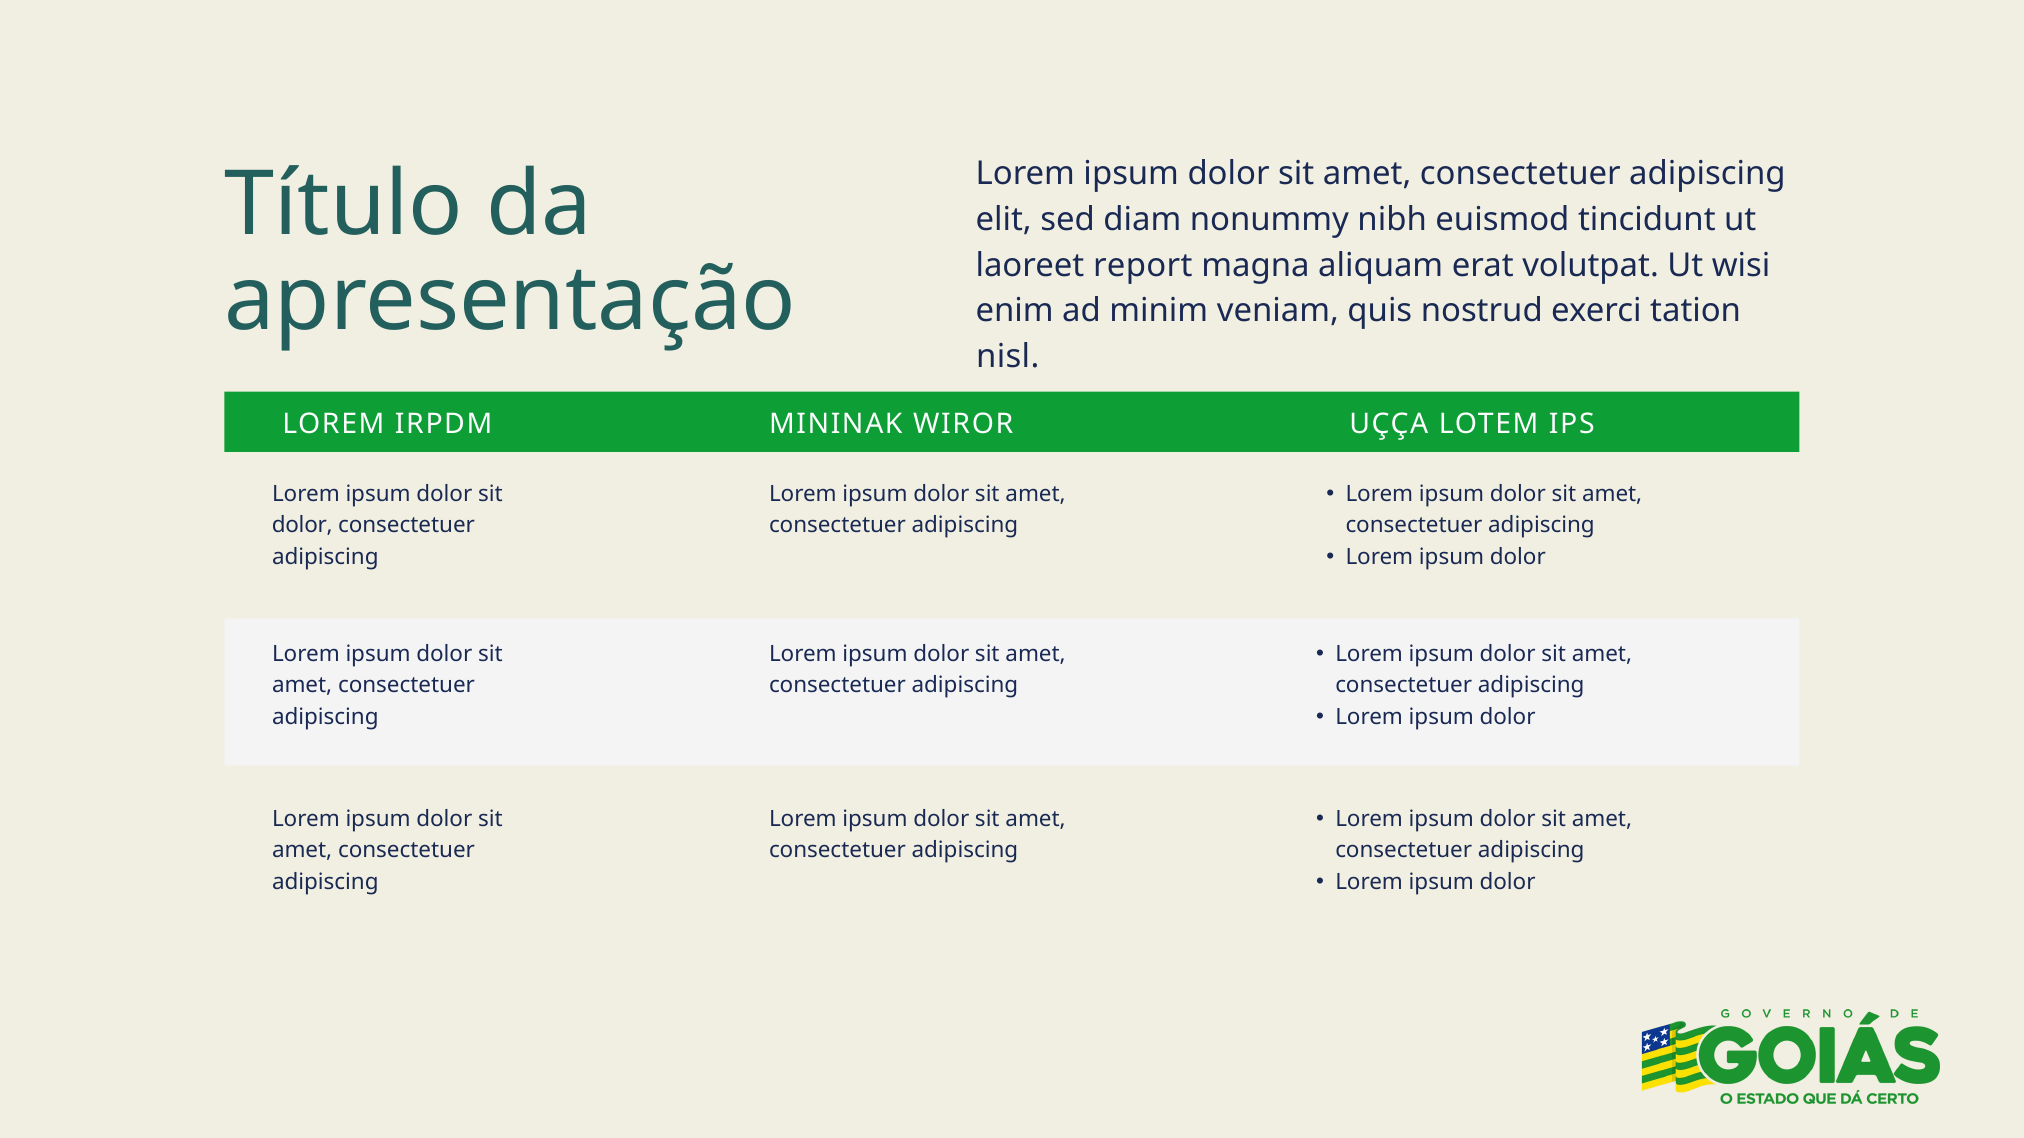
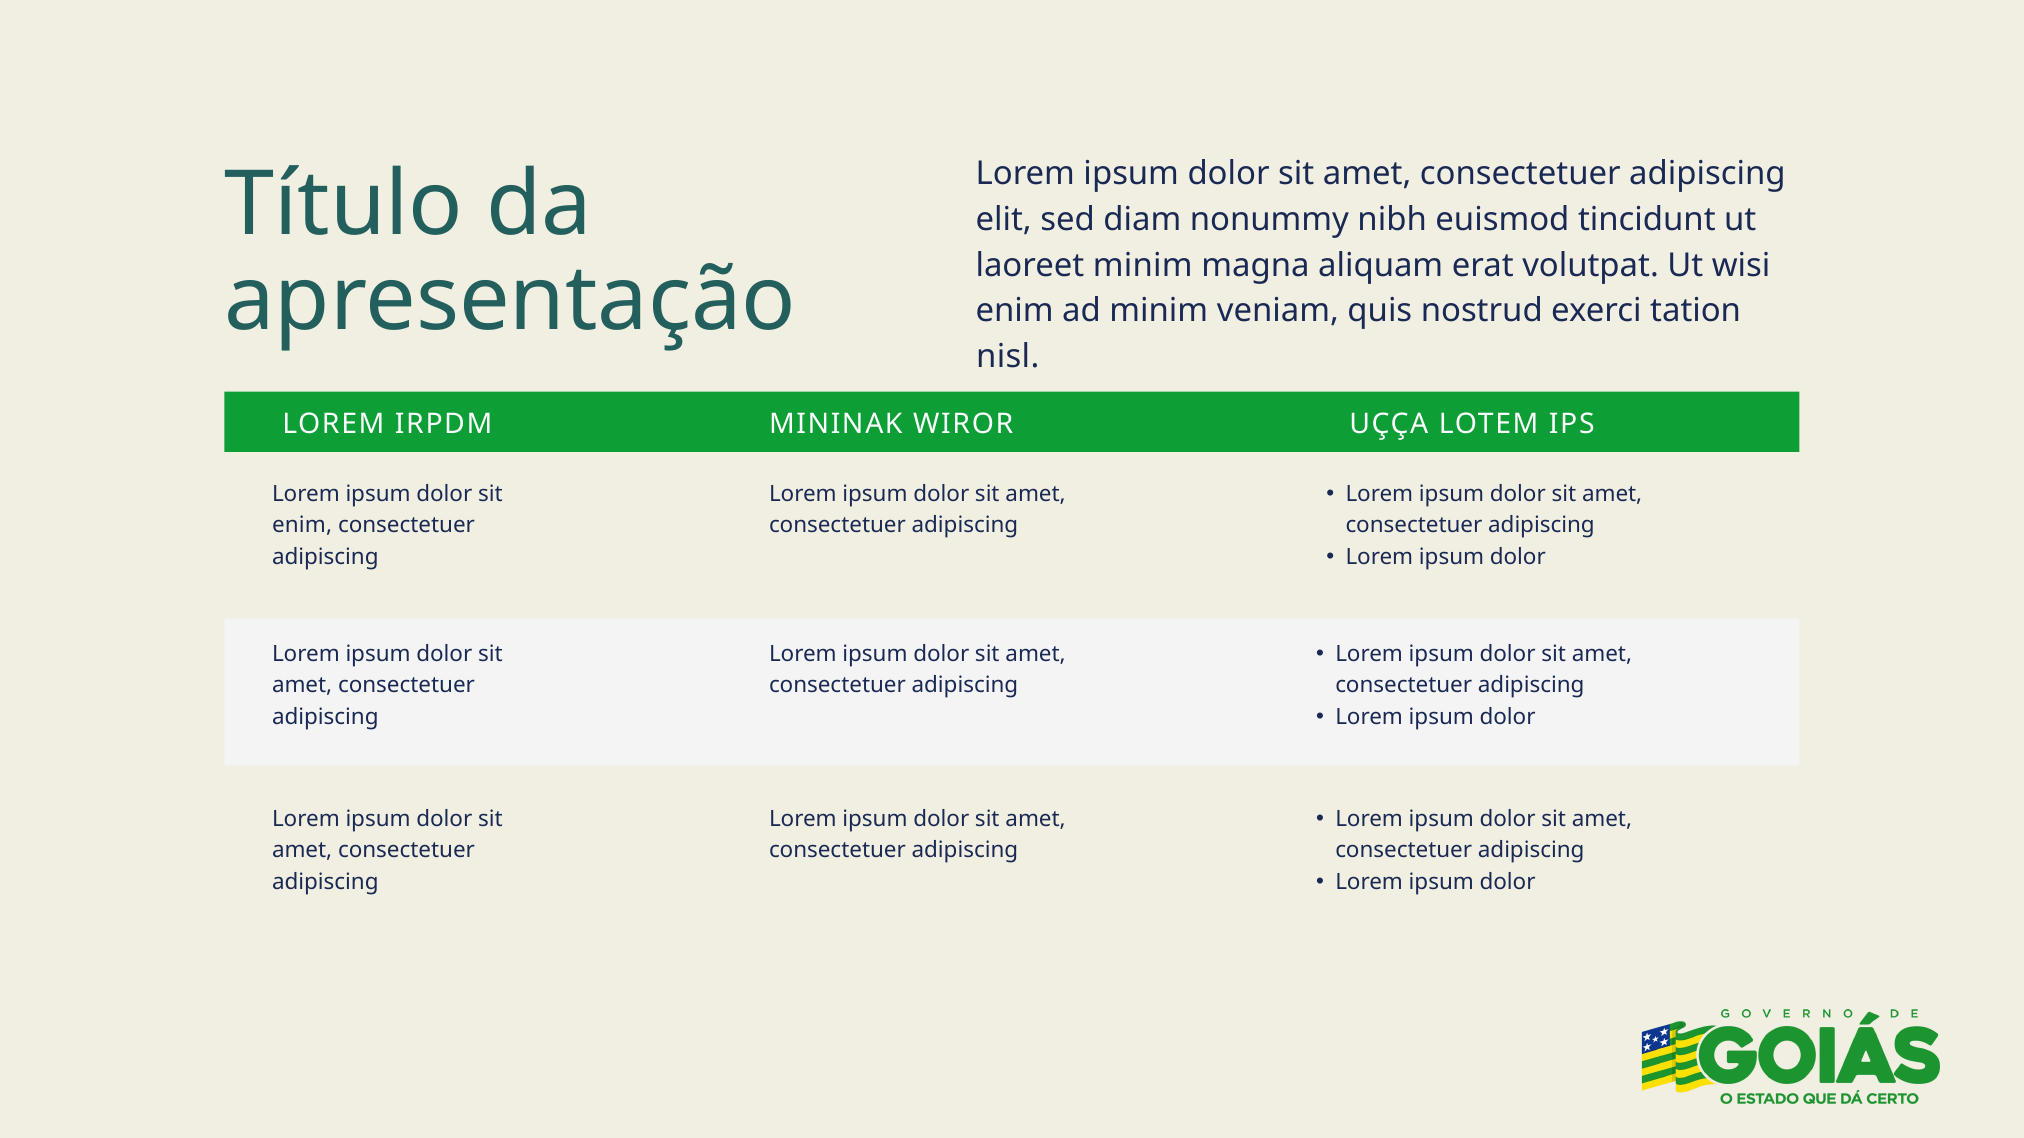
laoreet report: report -> minim (1143, 265)
dolor: dolor -> enim (302, 526)
